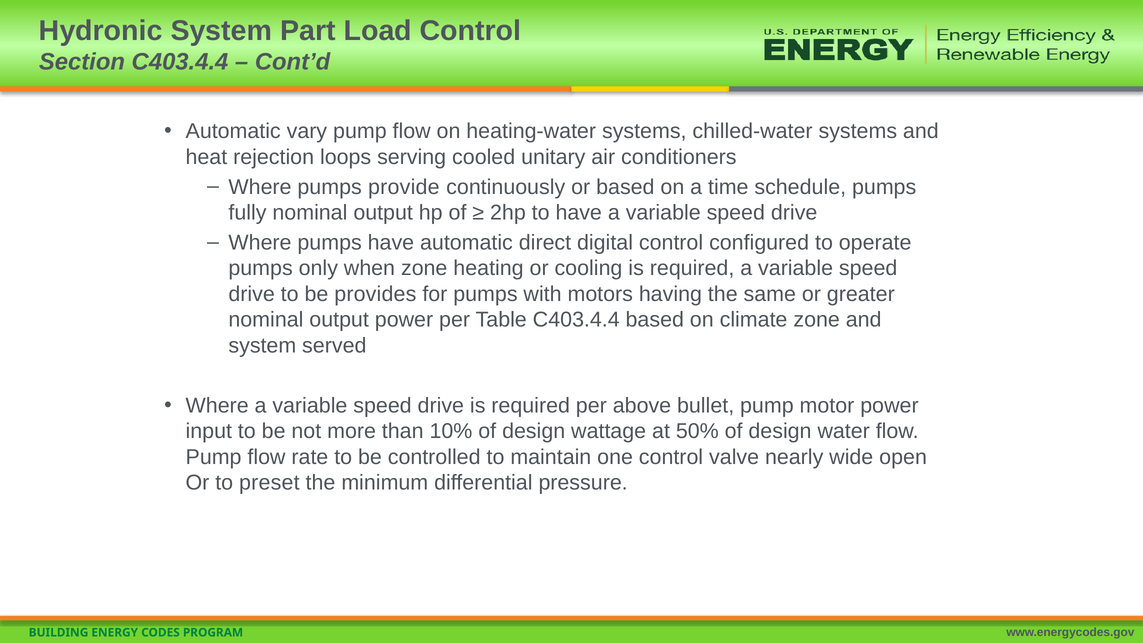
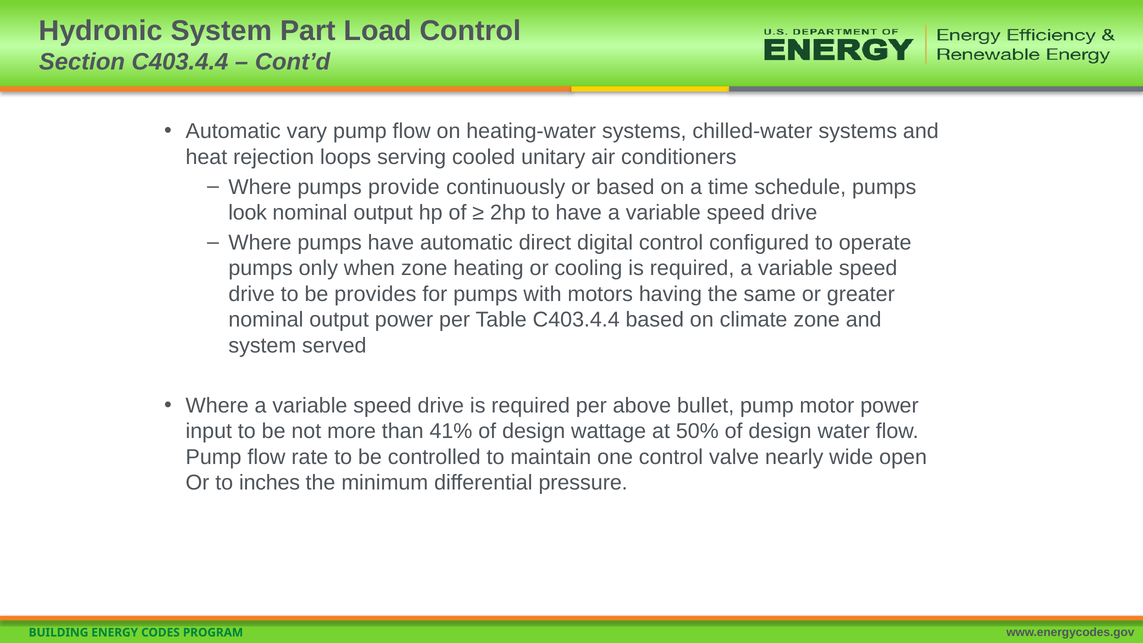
fully: fully -> look (248, 213)
10%: 10% -> 41% (451, 431)
preset: preset -> inches (270, 483)
